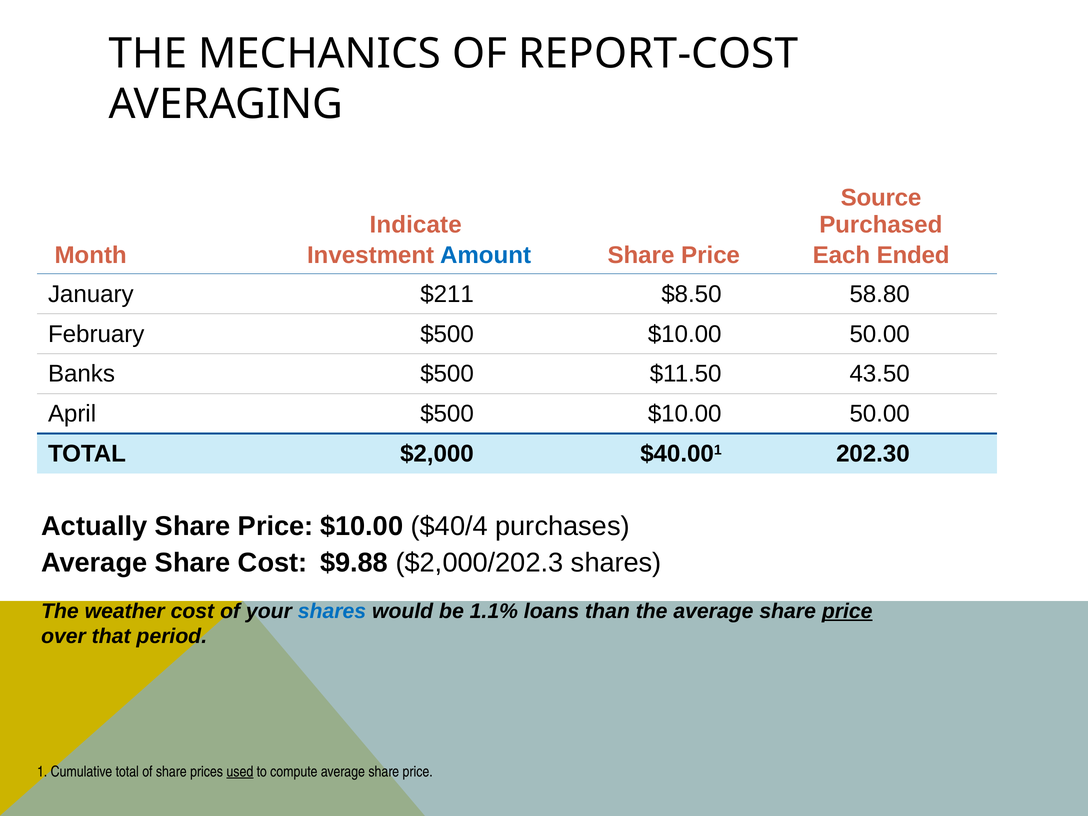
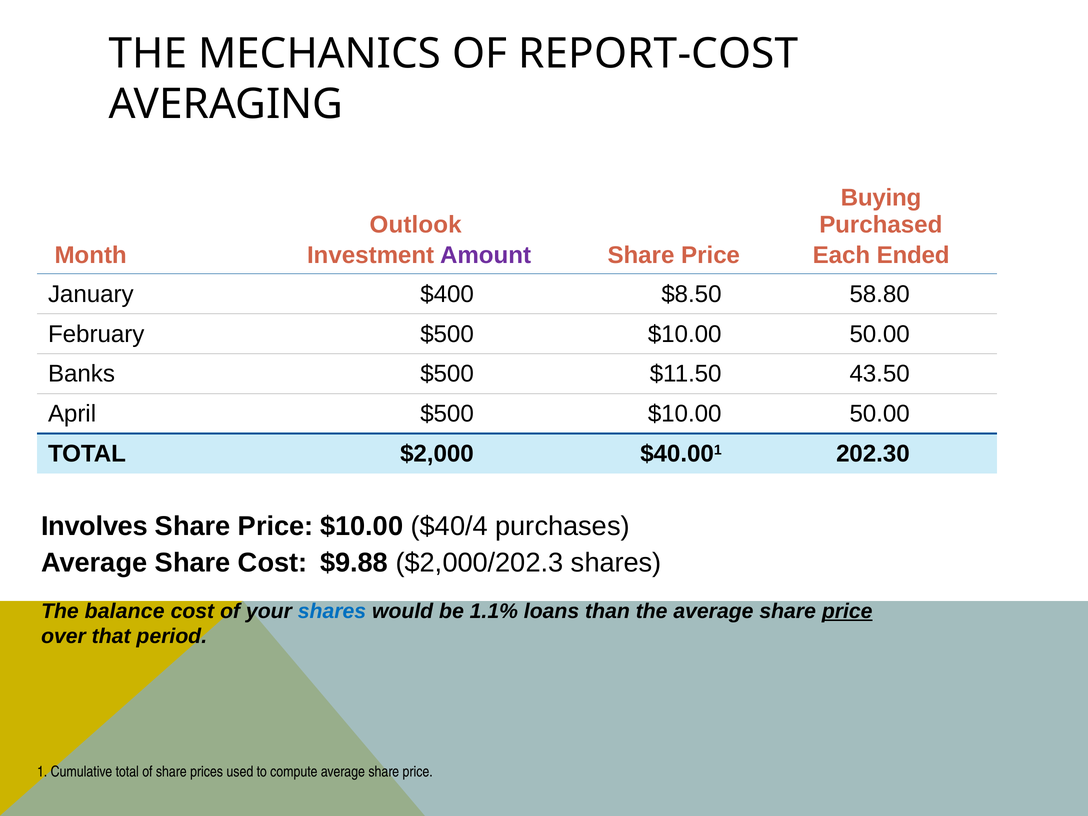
Source: Source -> Buying (881, 198)
Indicate: Indicate -> Outlook (416, 225)
Amount colour: blue -> purple (486, 255)
$211: $211 -> $400 (447, 294)
Actually: Actually -> Involves (94, 526)
weather: weather -> balance (125, 611)
used underline: present -> none (240, 772)
